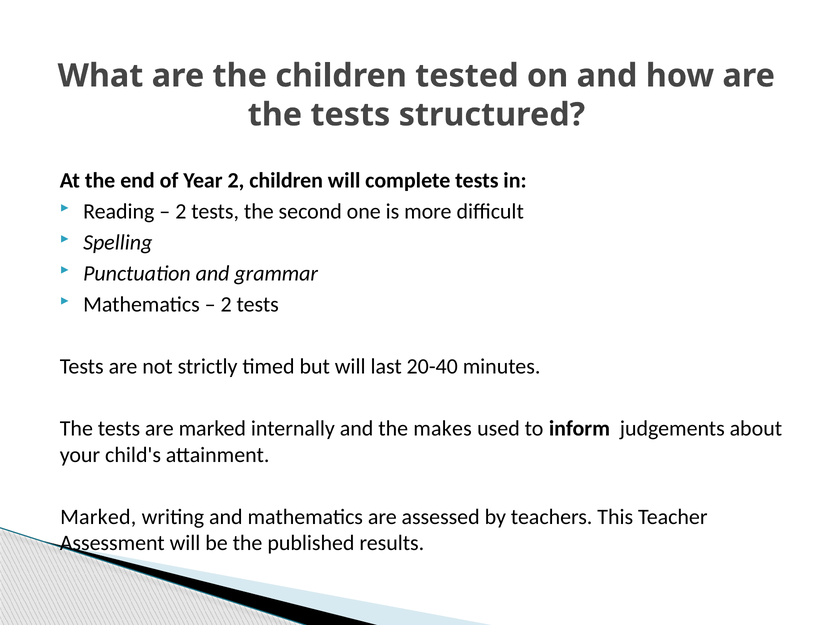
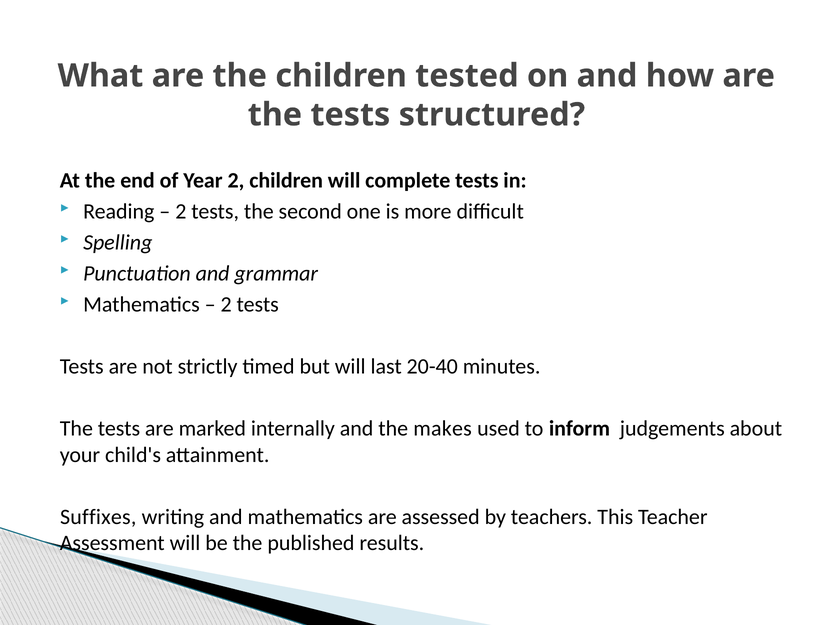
Marked: Marked -> Suffixes (98, 517)
